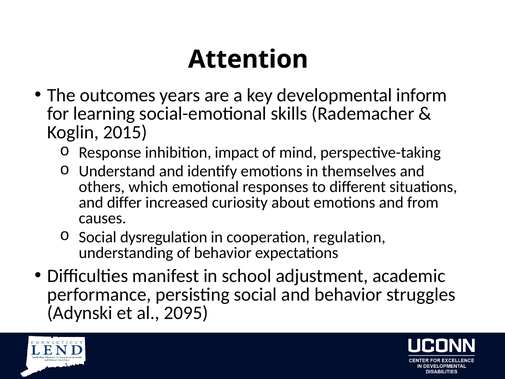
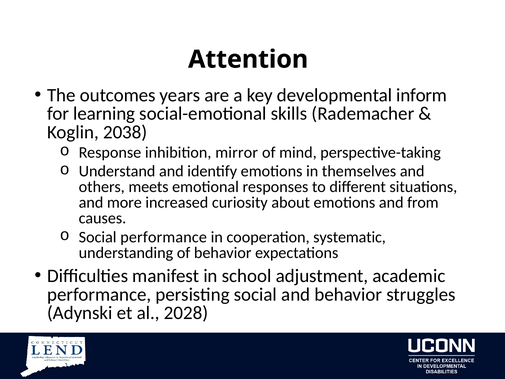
2015: 2015 -> 2038 (125, 132)
impact: impact -> mirror (237, 152)
which: which -> meets (148, 187)
differ: differ -> more (124, 202)
Social dysregulation: dysregulation -> performance (164, 237)
regulation: regulation -> systematic (350, 237)
2095: 2095 -> 2028 (186, 313)
